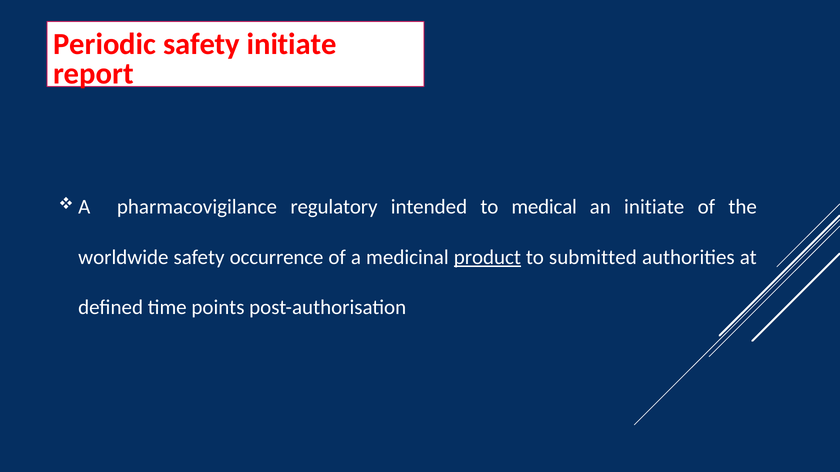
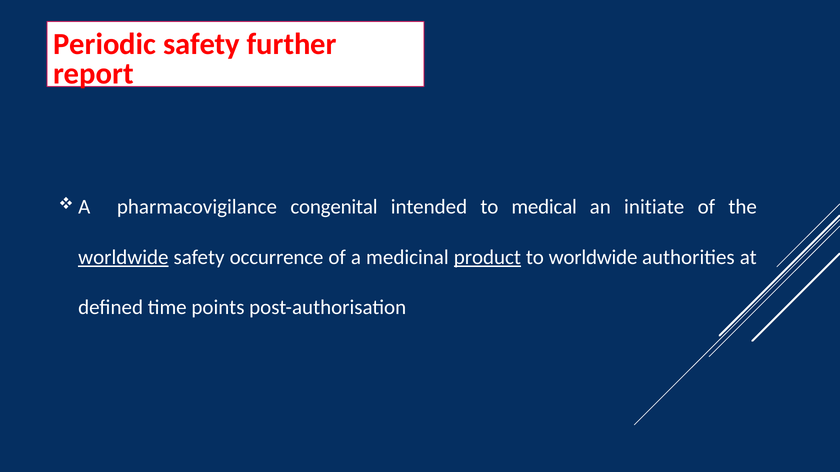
safety initiate: initiate -> further (292, 44)
regulatory: regulatory -> congenital (334, 207)
worldwide underline: none -> present (123, 257)
to submitted: submitted -> worldwide (593, 257)
